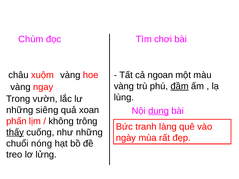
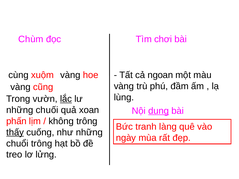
châu: châu -> cùng (19, 75)
đầm underline: present -> none (180, 86)
ngay: ngay -> cũng (43, 87)
lắc underline: none -> present (66, 99)
siêng: siêng -> chuối (47, 110)
chuổi nóng: nóng -> trông (42, 144)
